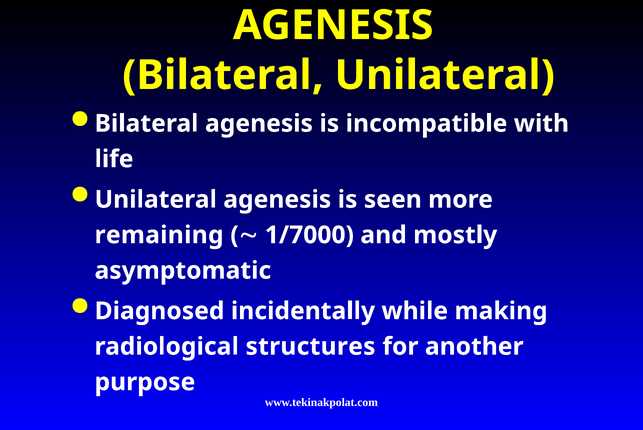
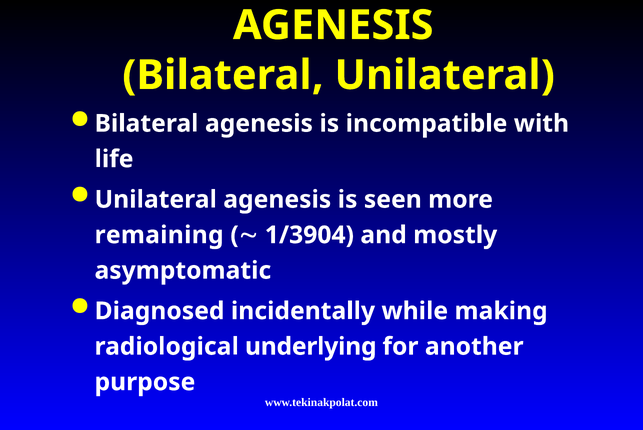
1/7000: 1/7000 -> 1/3904 (309, 235)
structures: structures -> underlying (311, 347)
